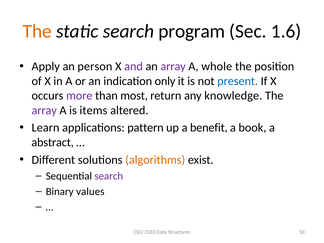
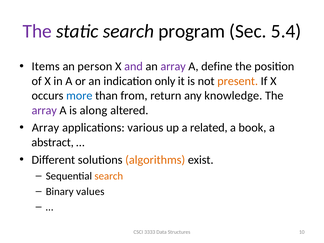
The colour: orange -> purple (37, 31)
1.6: 1.6 -> 5.4 (286, 31)
Apply: Apply -> Items (46, 66)
whole: whole -> define (217, 66)
present colour: blue -> orange (238, 81)
more colour: purple -> blue (79, 96)
most: most -> from (134, 96)
items: items -> along (93, 110)
Learn: Learn -> Array (45, 128)
pattern: pattern -> various (145, 128)
benefit: benefit -> related (209, 128)
search colour: purple -> orange (109, 176)
